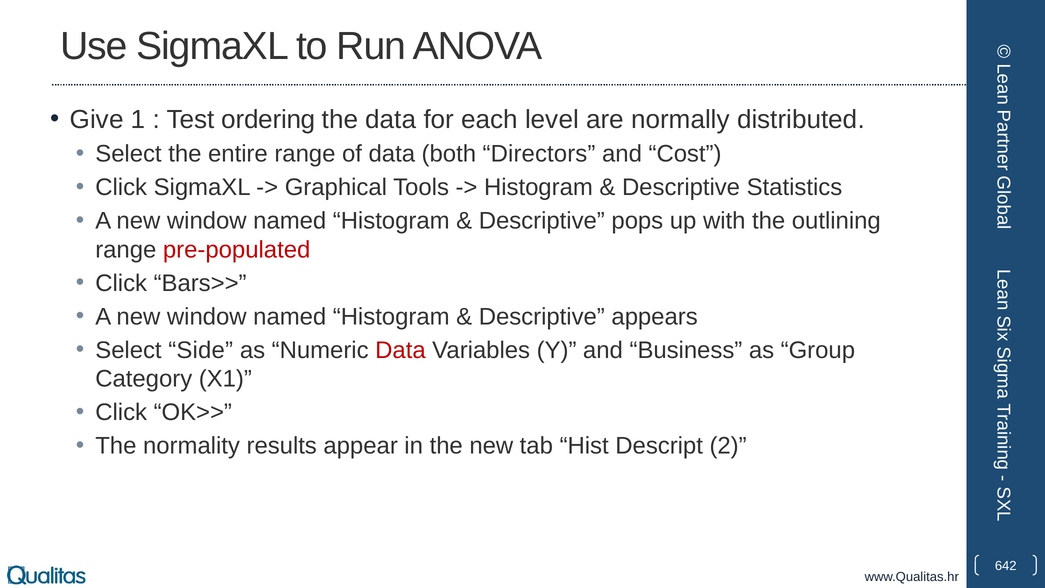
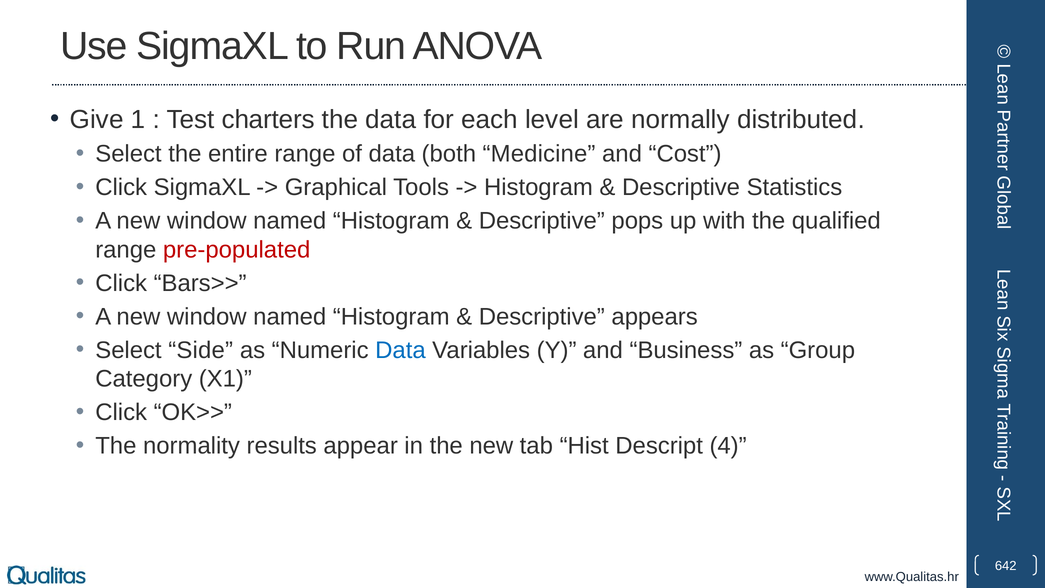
ordering: ordering -> charters (268, 119)
Directors: Directors -> Medicine (539, 154)
outlining: outlining -> qualified (836, 221)
Data colour: red -> blue (400, 350)
2: 2 -> 4 (728, 446)
